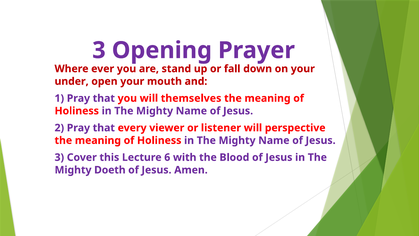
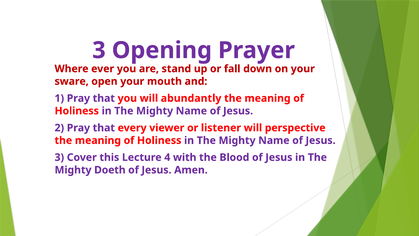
under: under -> sware (72, 81)
themselves: themselves -> abundantly (191, 98)
6: 6 -> 4 (167, 157)
